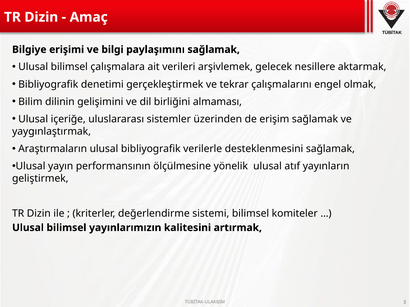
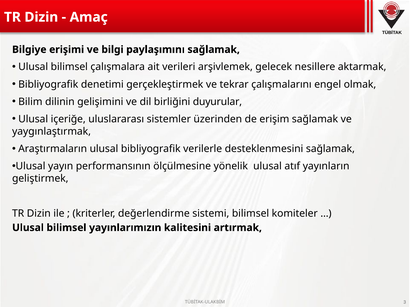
almaması: almaması -> duyurular (217, 102)
